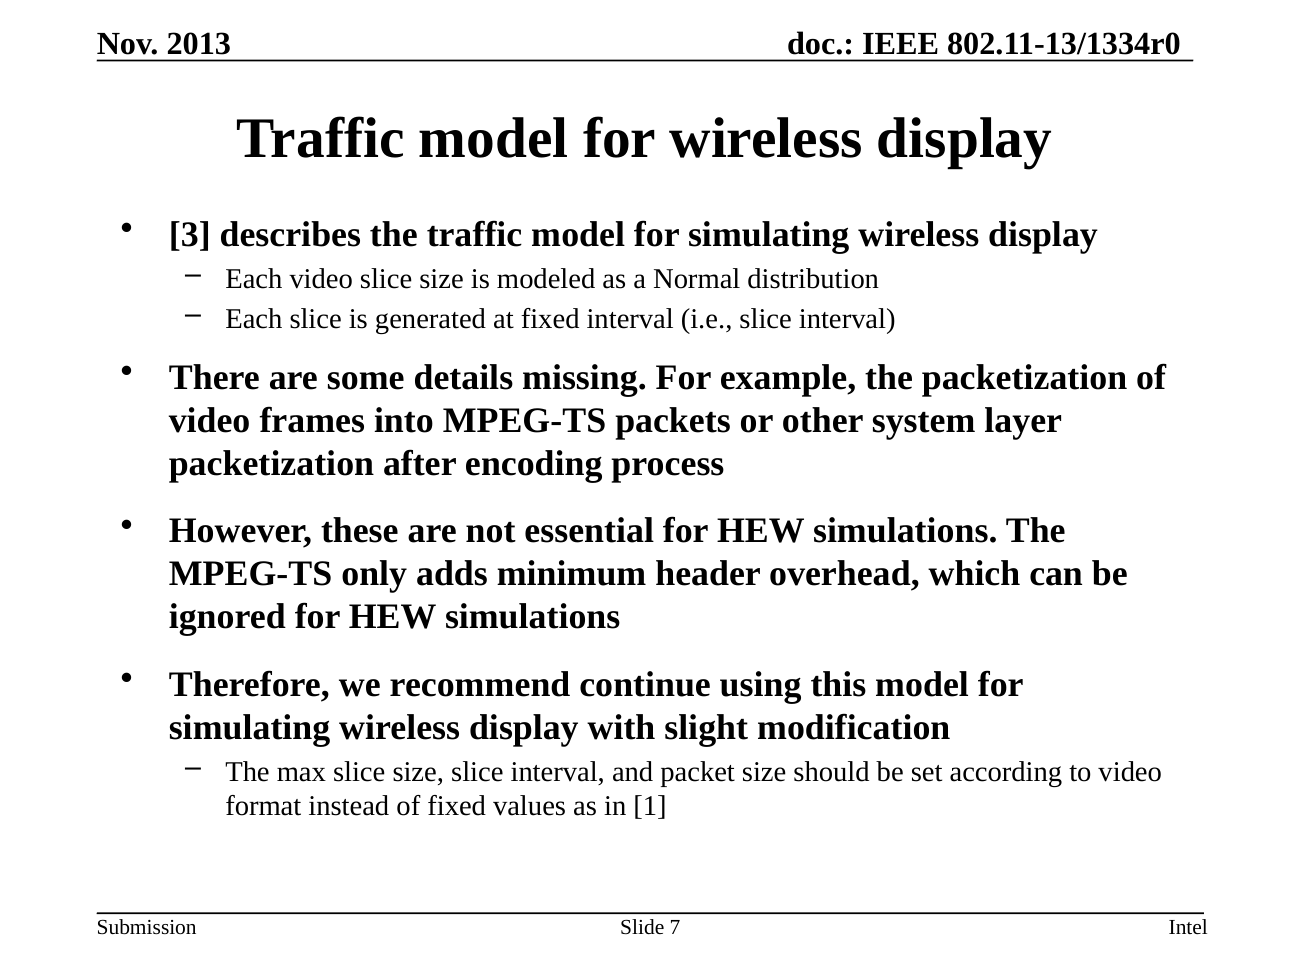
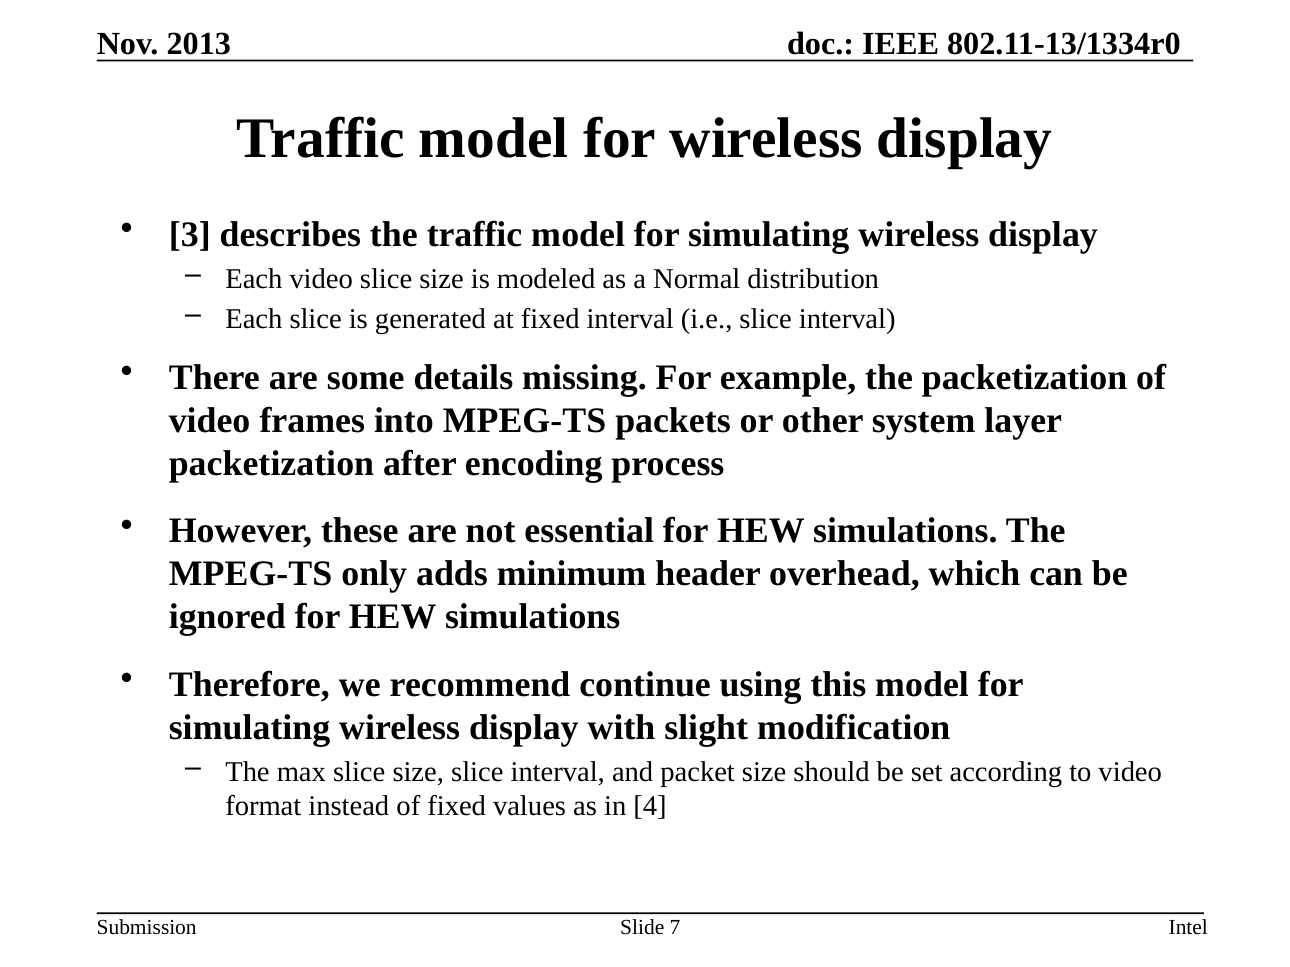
1: 1 -> 4 (650, 806)
